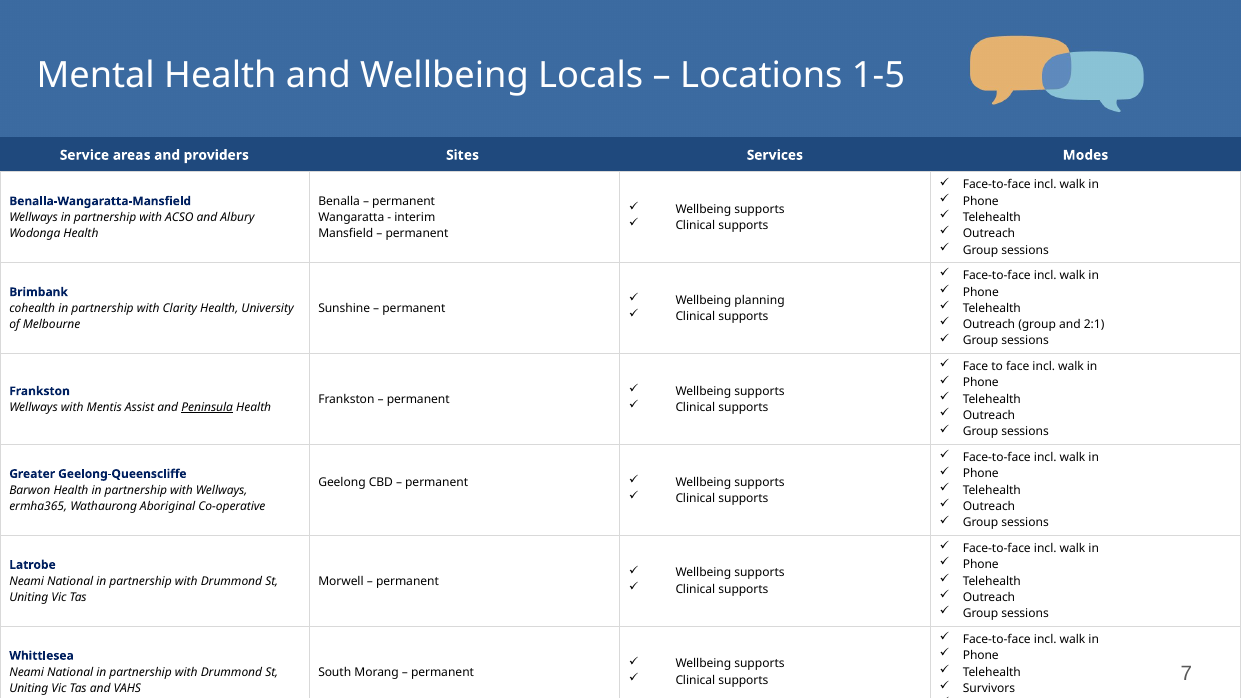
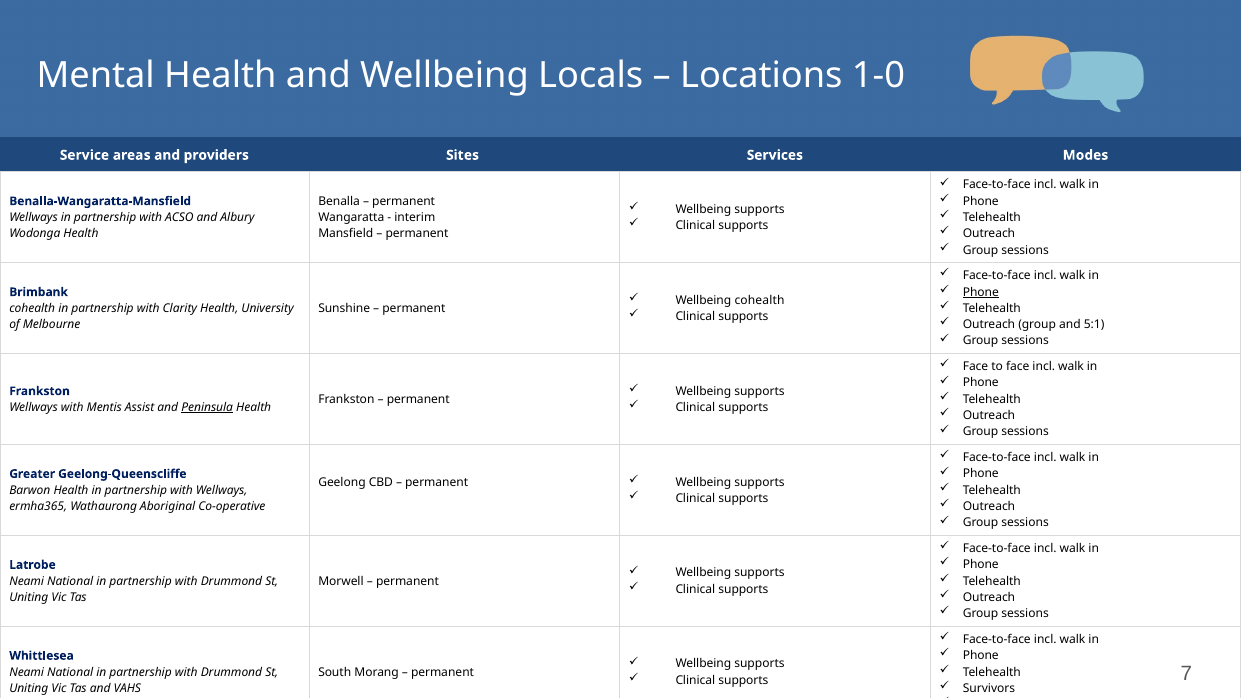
1-5: 1-5 -> 1-0 (878, 76)
Phone underline: none -> present (981, 292)
Wellbeing planning: planning -> cohealth (760, 300)
2:1: 2:1 -> 5:1 (1094, 325)
